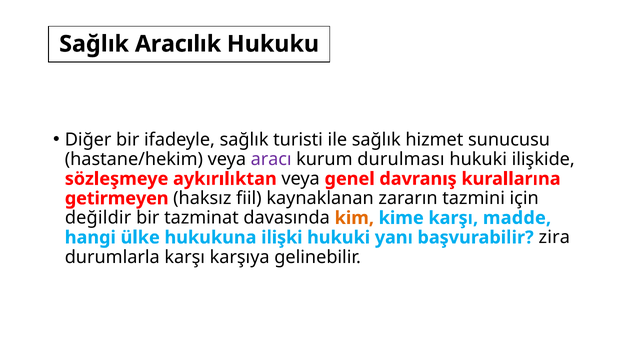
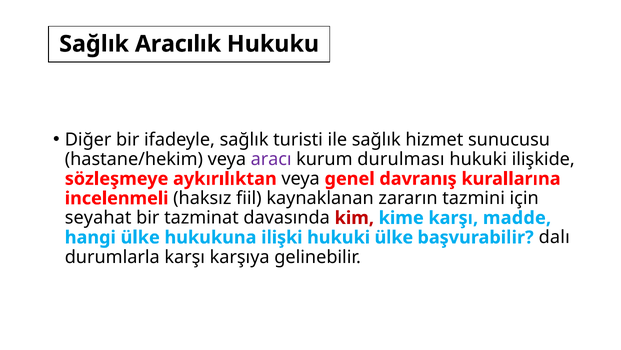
getirmeyen: getirmeyen -> incelenmeli (117, 198)
değildir: değildir -> seyahat (98, 218)
kim colour: orange -> red (354, 218)
hukuki yanı: yanı -> ülke (394, 237)
zira: zira -> dalı (554, 237)
